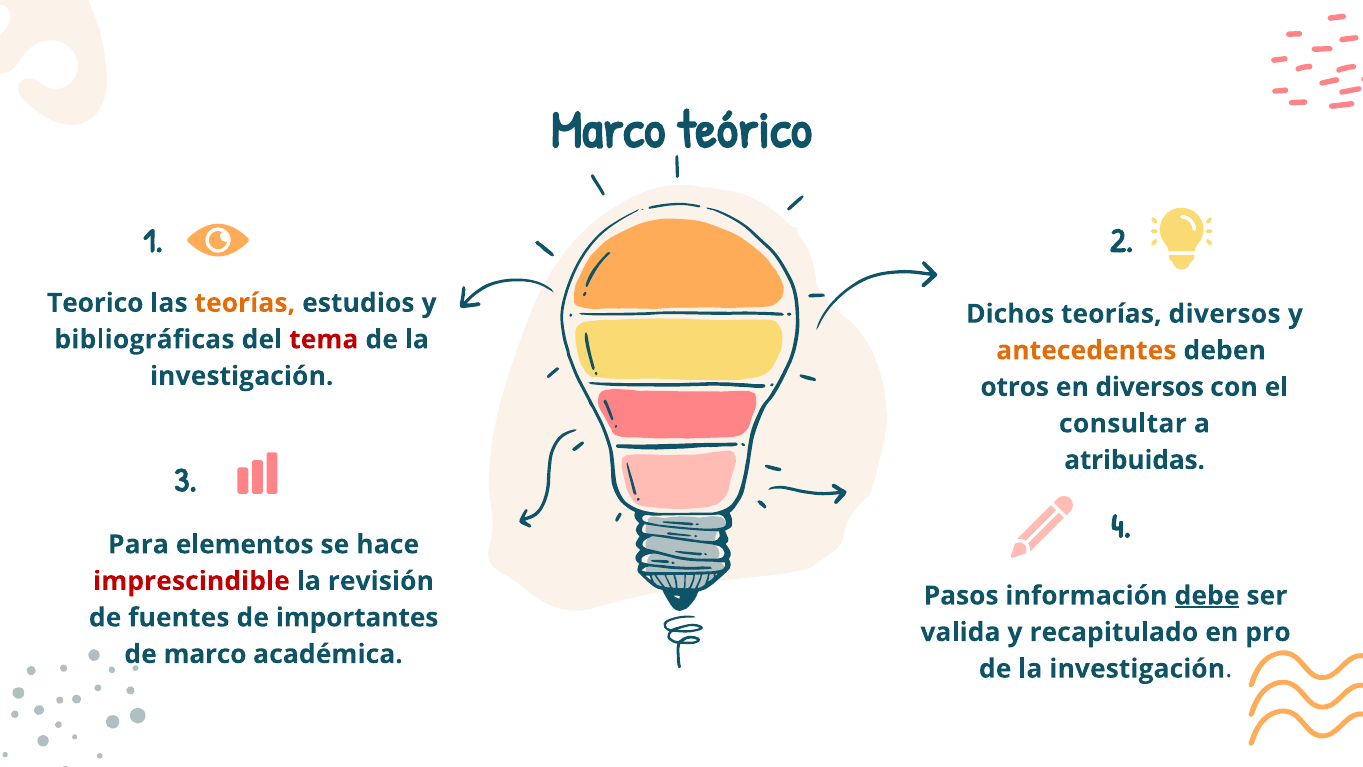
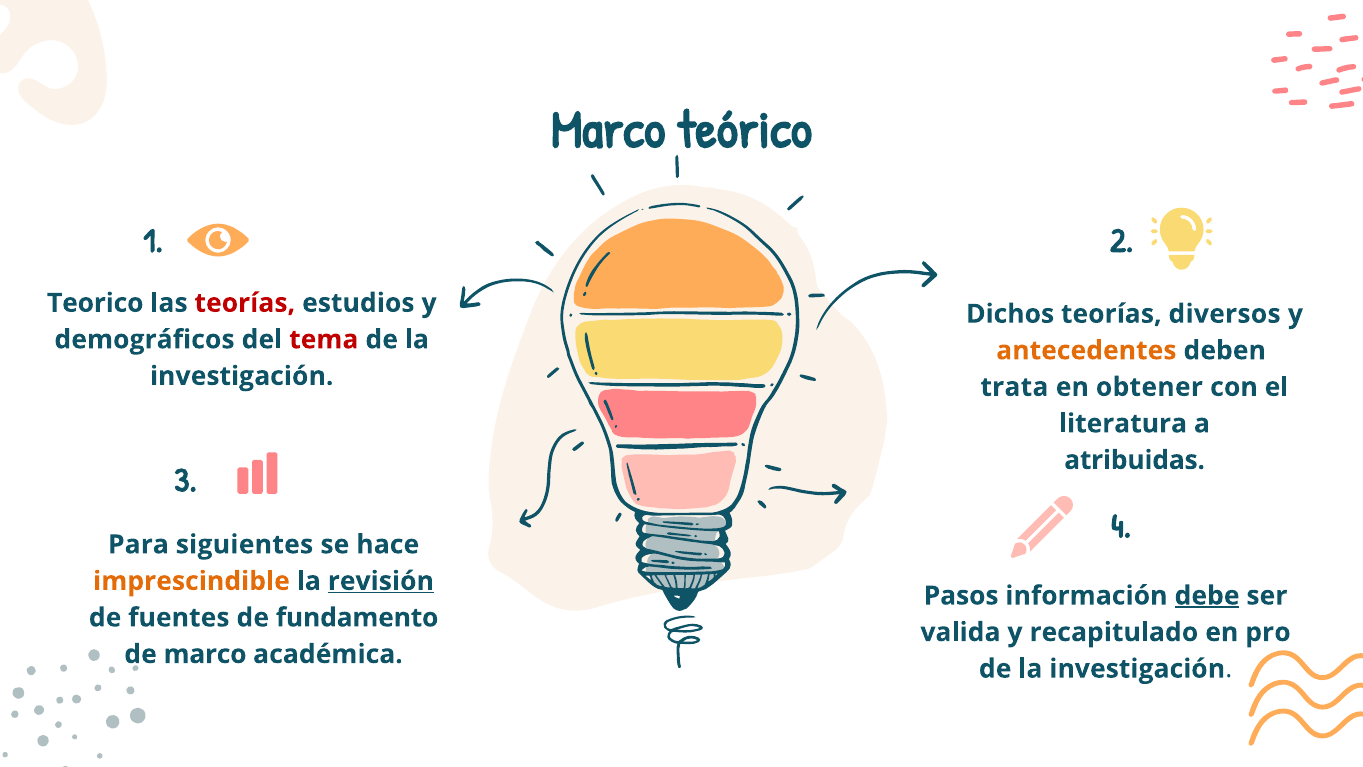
teorías colour: orange -> red (245, 303)
bibliográficas: bibliográficas -> demográficos (145, 339)
otros: otros -> trata (1014, 387)
en diversos: diversos -> obtener (1149, 387)
consultar: consultar -> literatura (1123, 423)
elementos: elementos -> siguientes (244, 544)
imprescindible colour: red -> orange (191, 581)
revisión underline: none -> present (381, 581)
importantes: importantes -> fundamento (357, 617)
